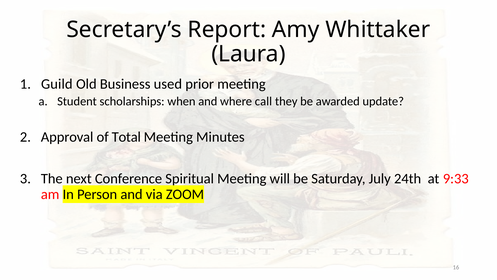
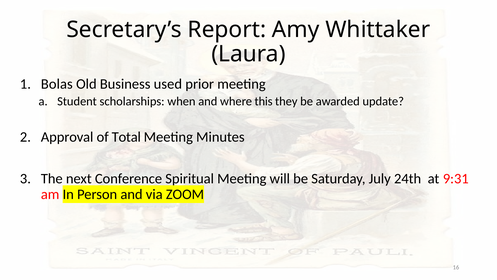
Guild: Guild -> Bolas (57, 84)
call: call -> this (264, 101)
9:33: 9:33 -> 9:31 (456, 178)
